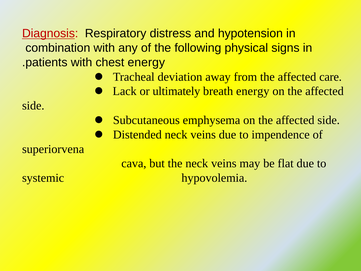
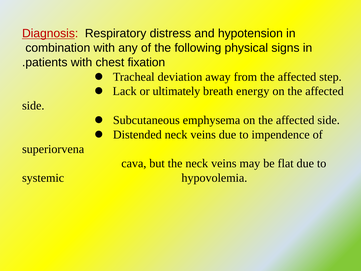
chest energy: energy -> fixation (146, 62)
care: care -> step (330, 77)
